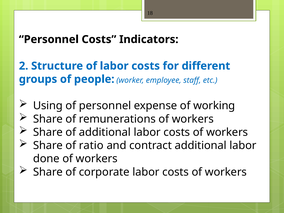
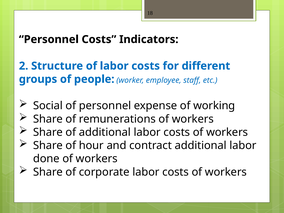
Using: Using -> Social (48, 106)
ratio: ratio -> hour (91, 145)
